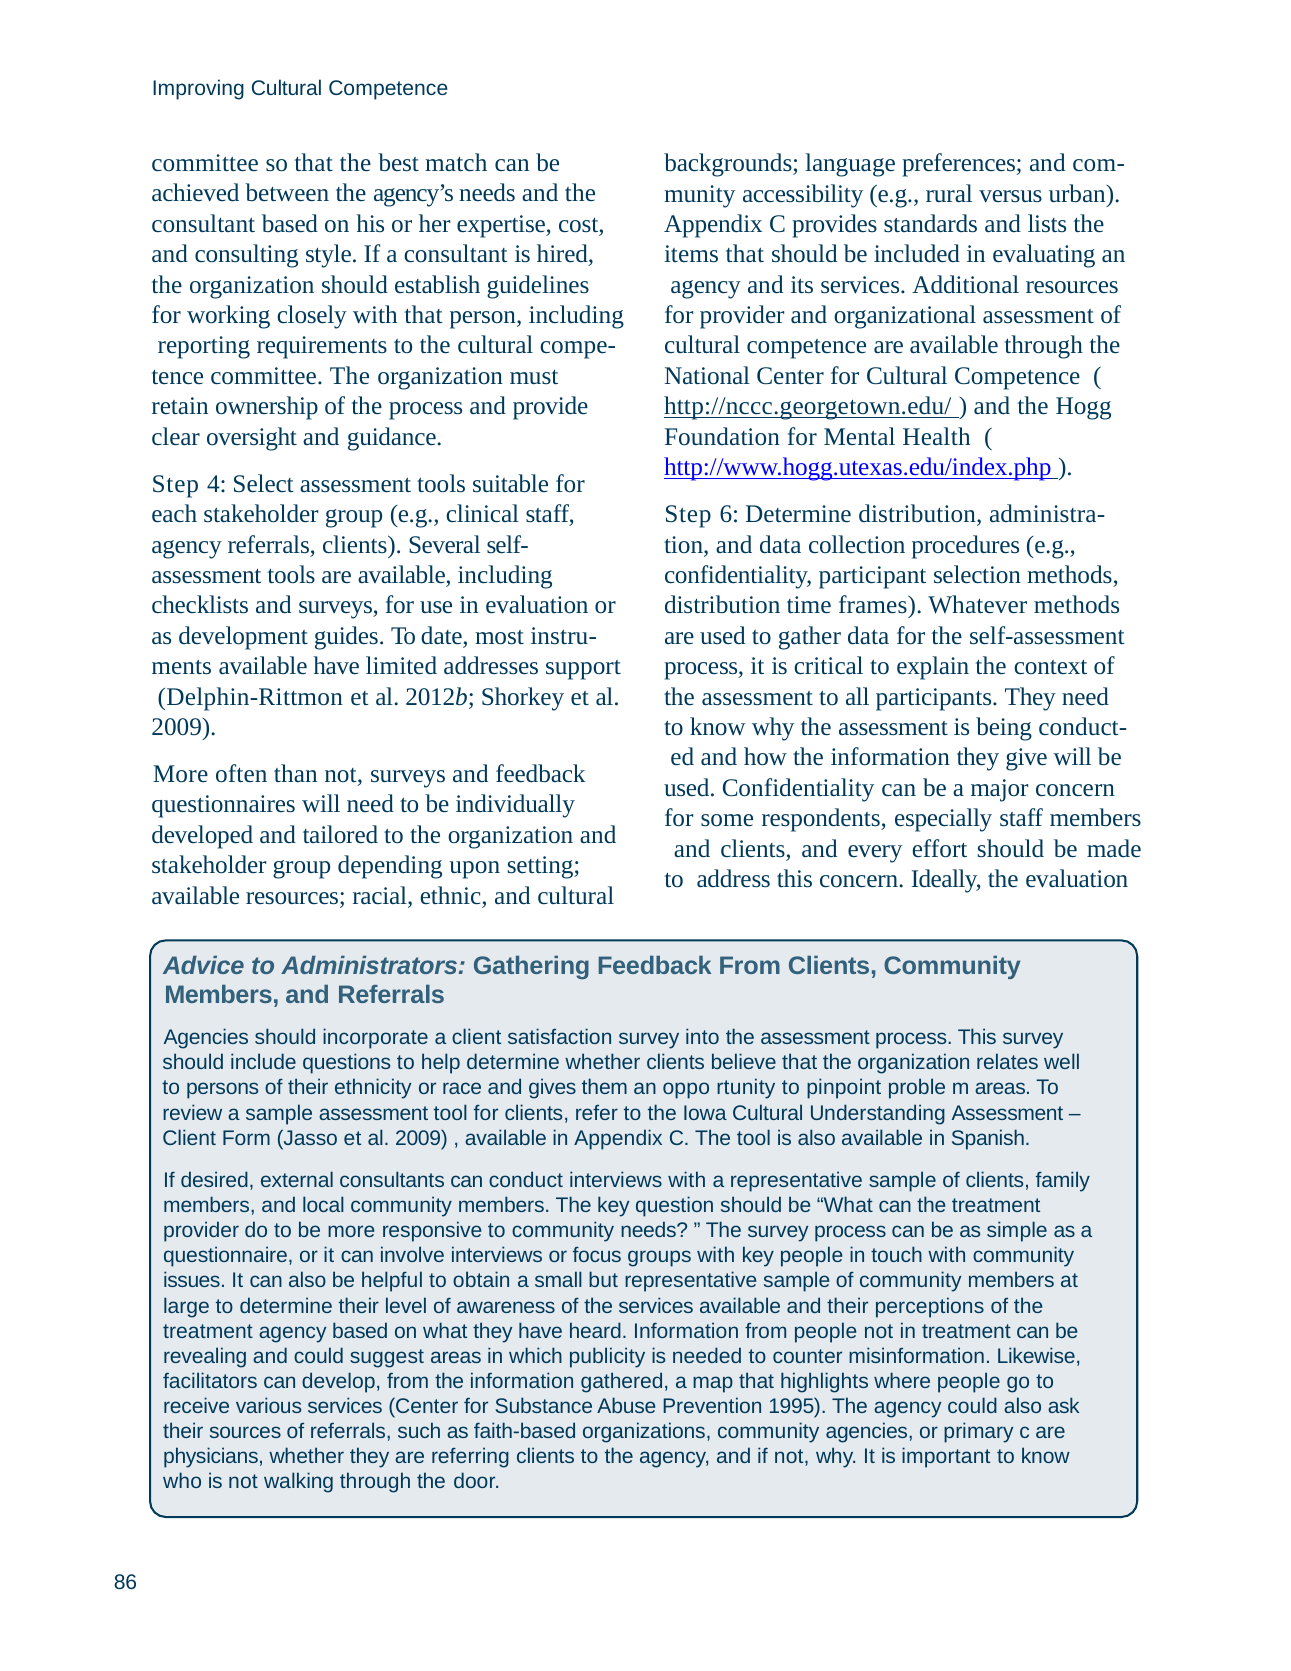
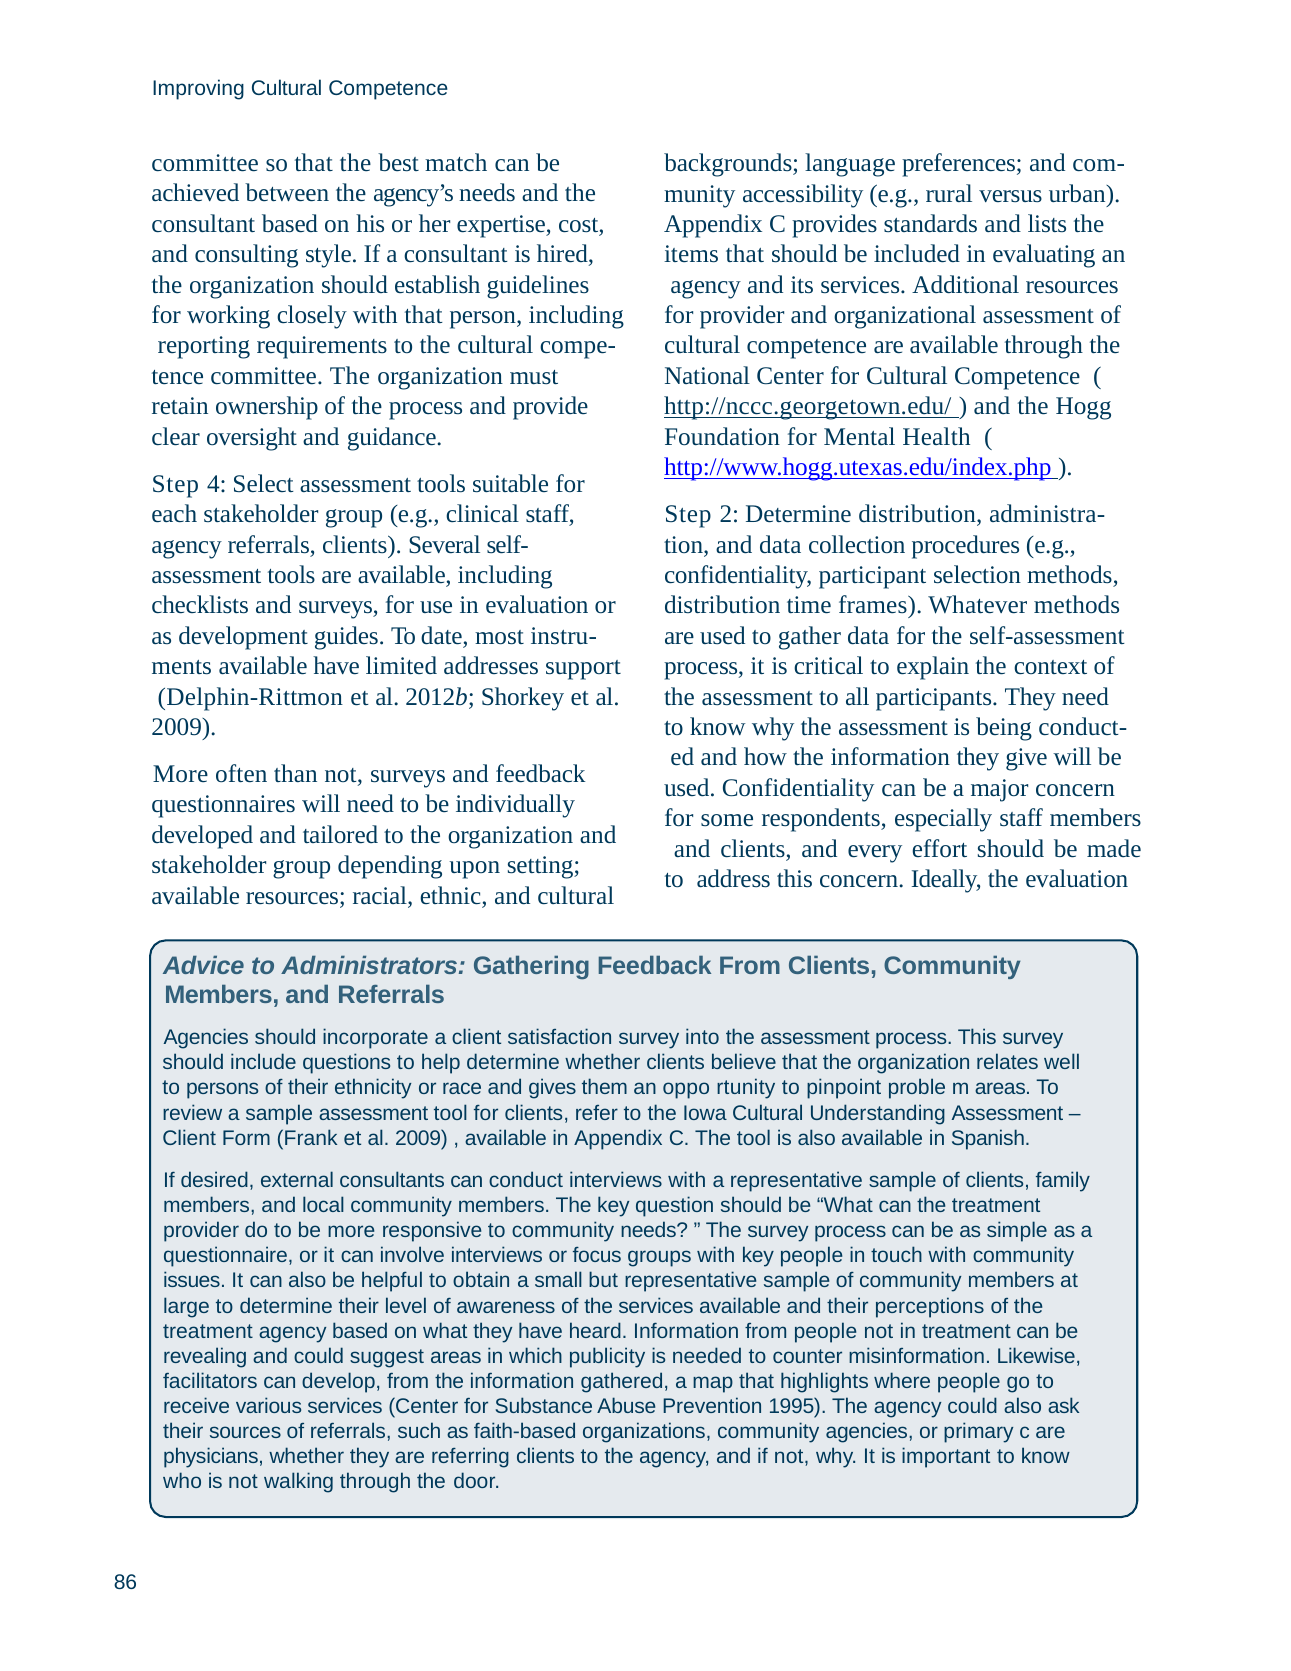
6: 6 -> 2 (729, 514)
Jasso: Jasso -> Frank (307, 1138)
